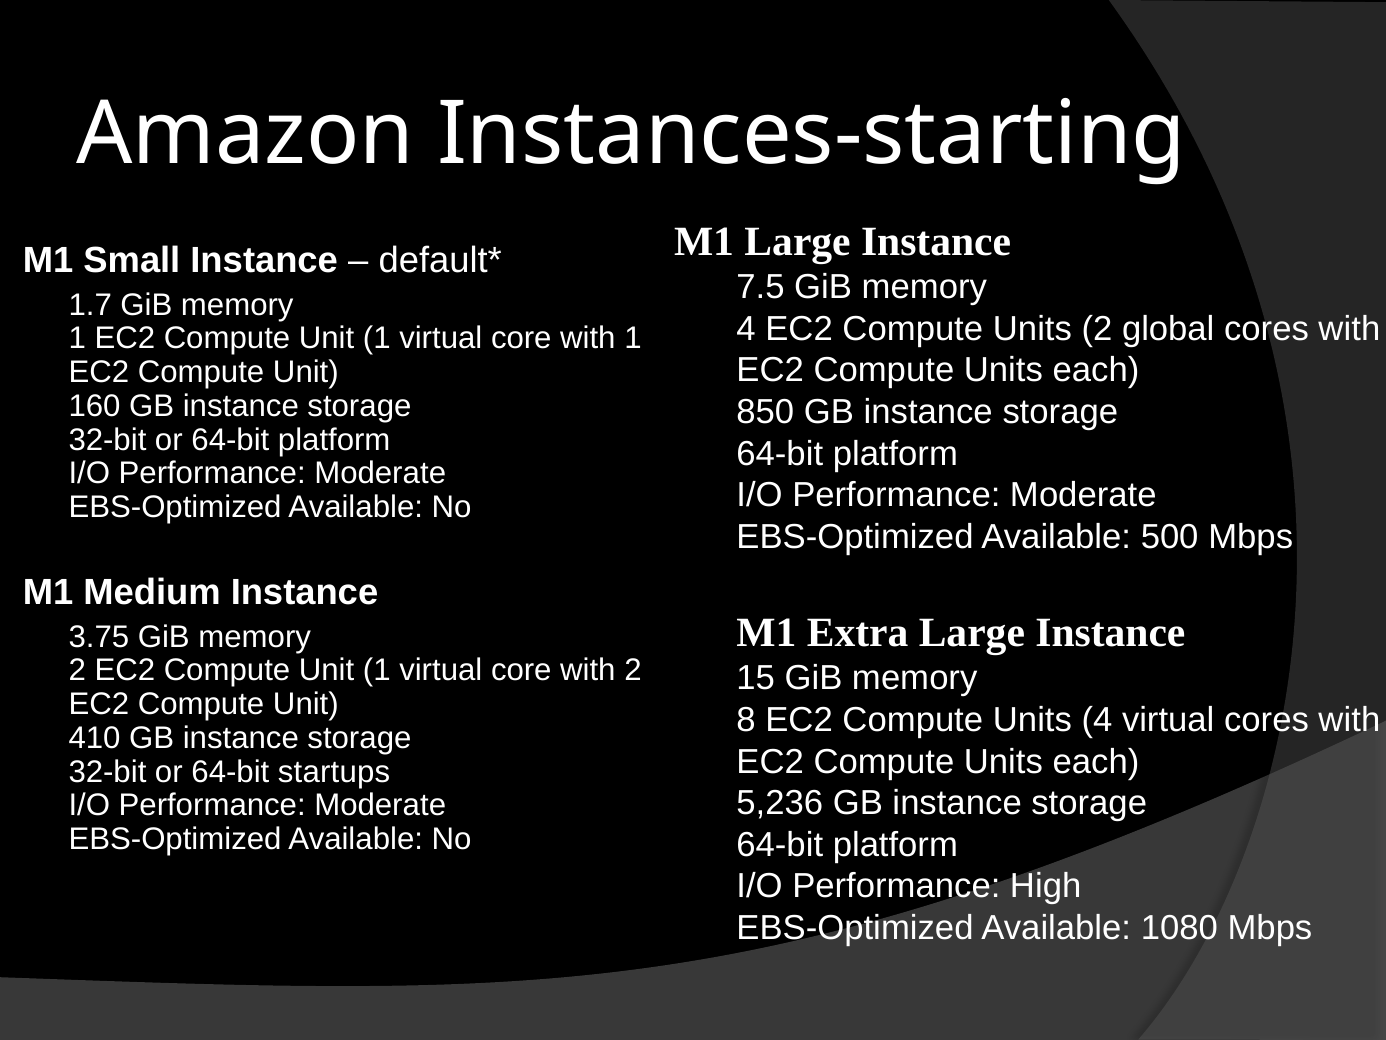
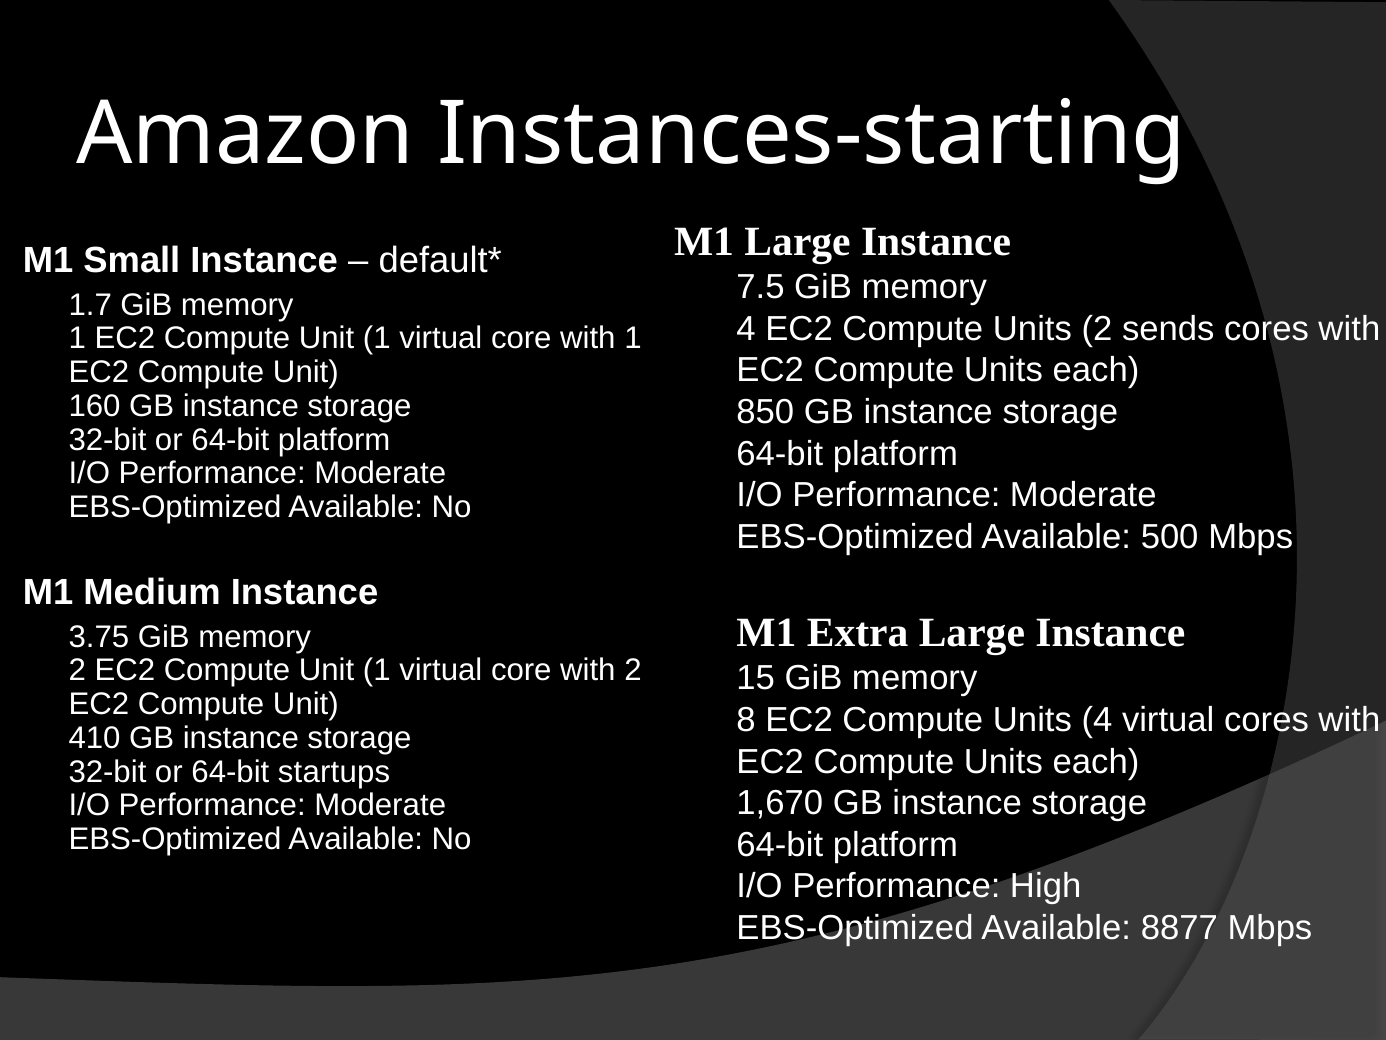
global: global -> sends (1168, 329)
5,236: 5,236 -> 1,670 (780, 803)
1080: 1080 -> 8877 (1179, 928)
